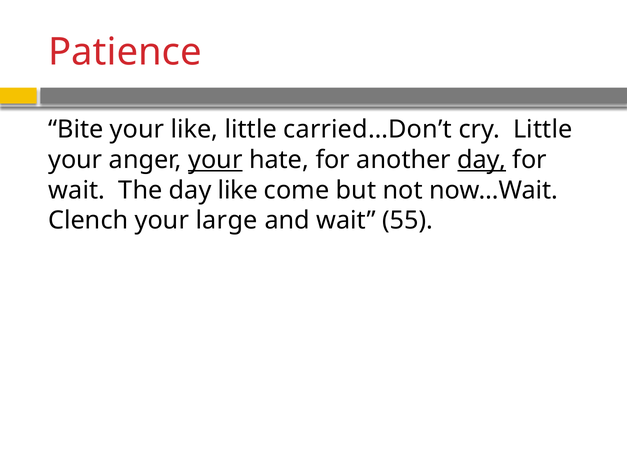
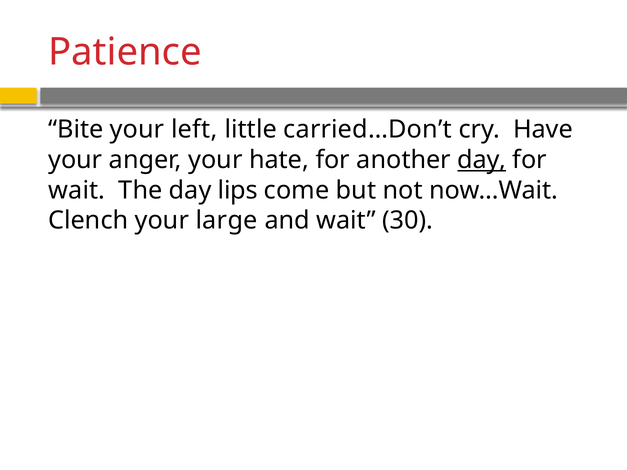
your like: like -> left (194, 130)
cry Little: Little -> Have (543, 130)
your underline: present -> none (215, 160)
day like: like -> lips (238, 190)
55: 55 -> 30 (408, 221)
